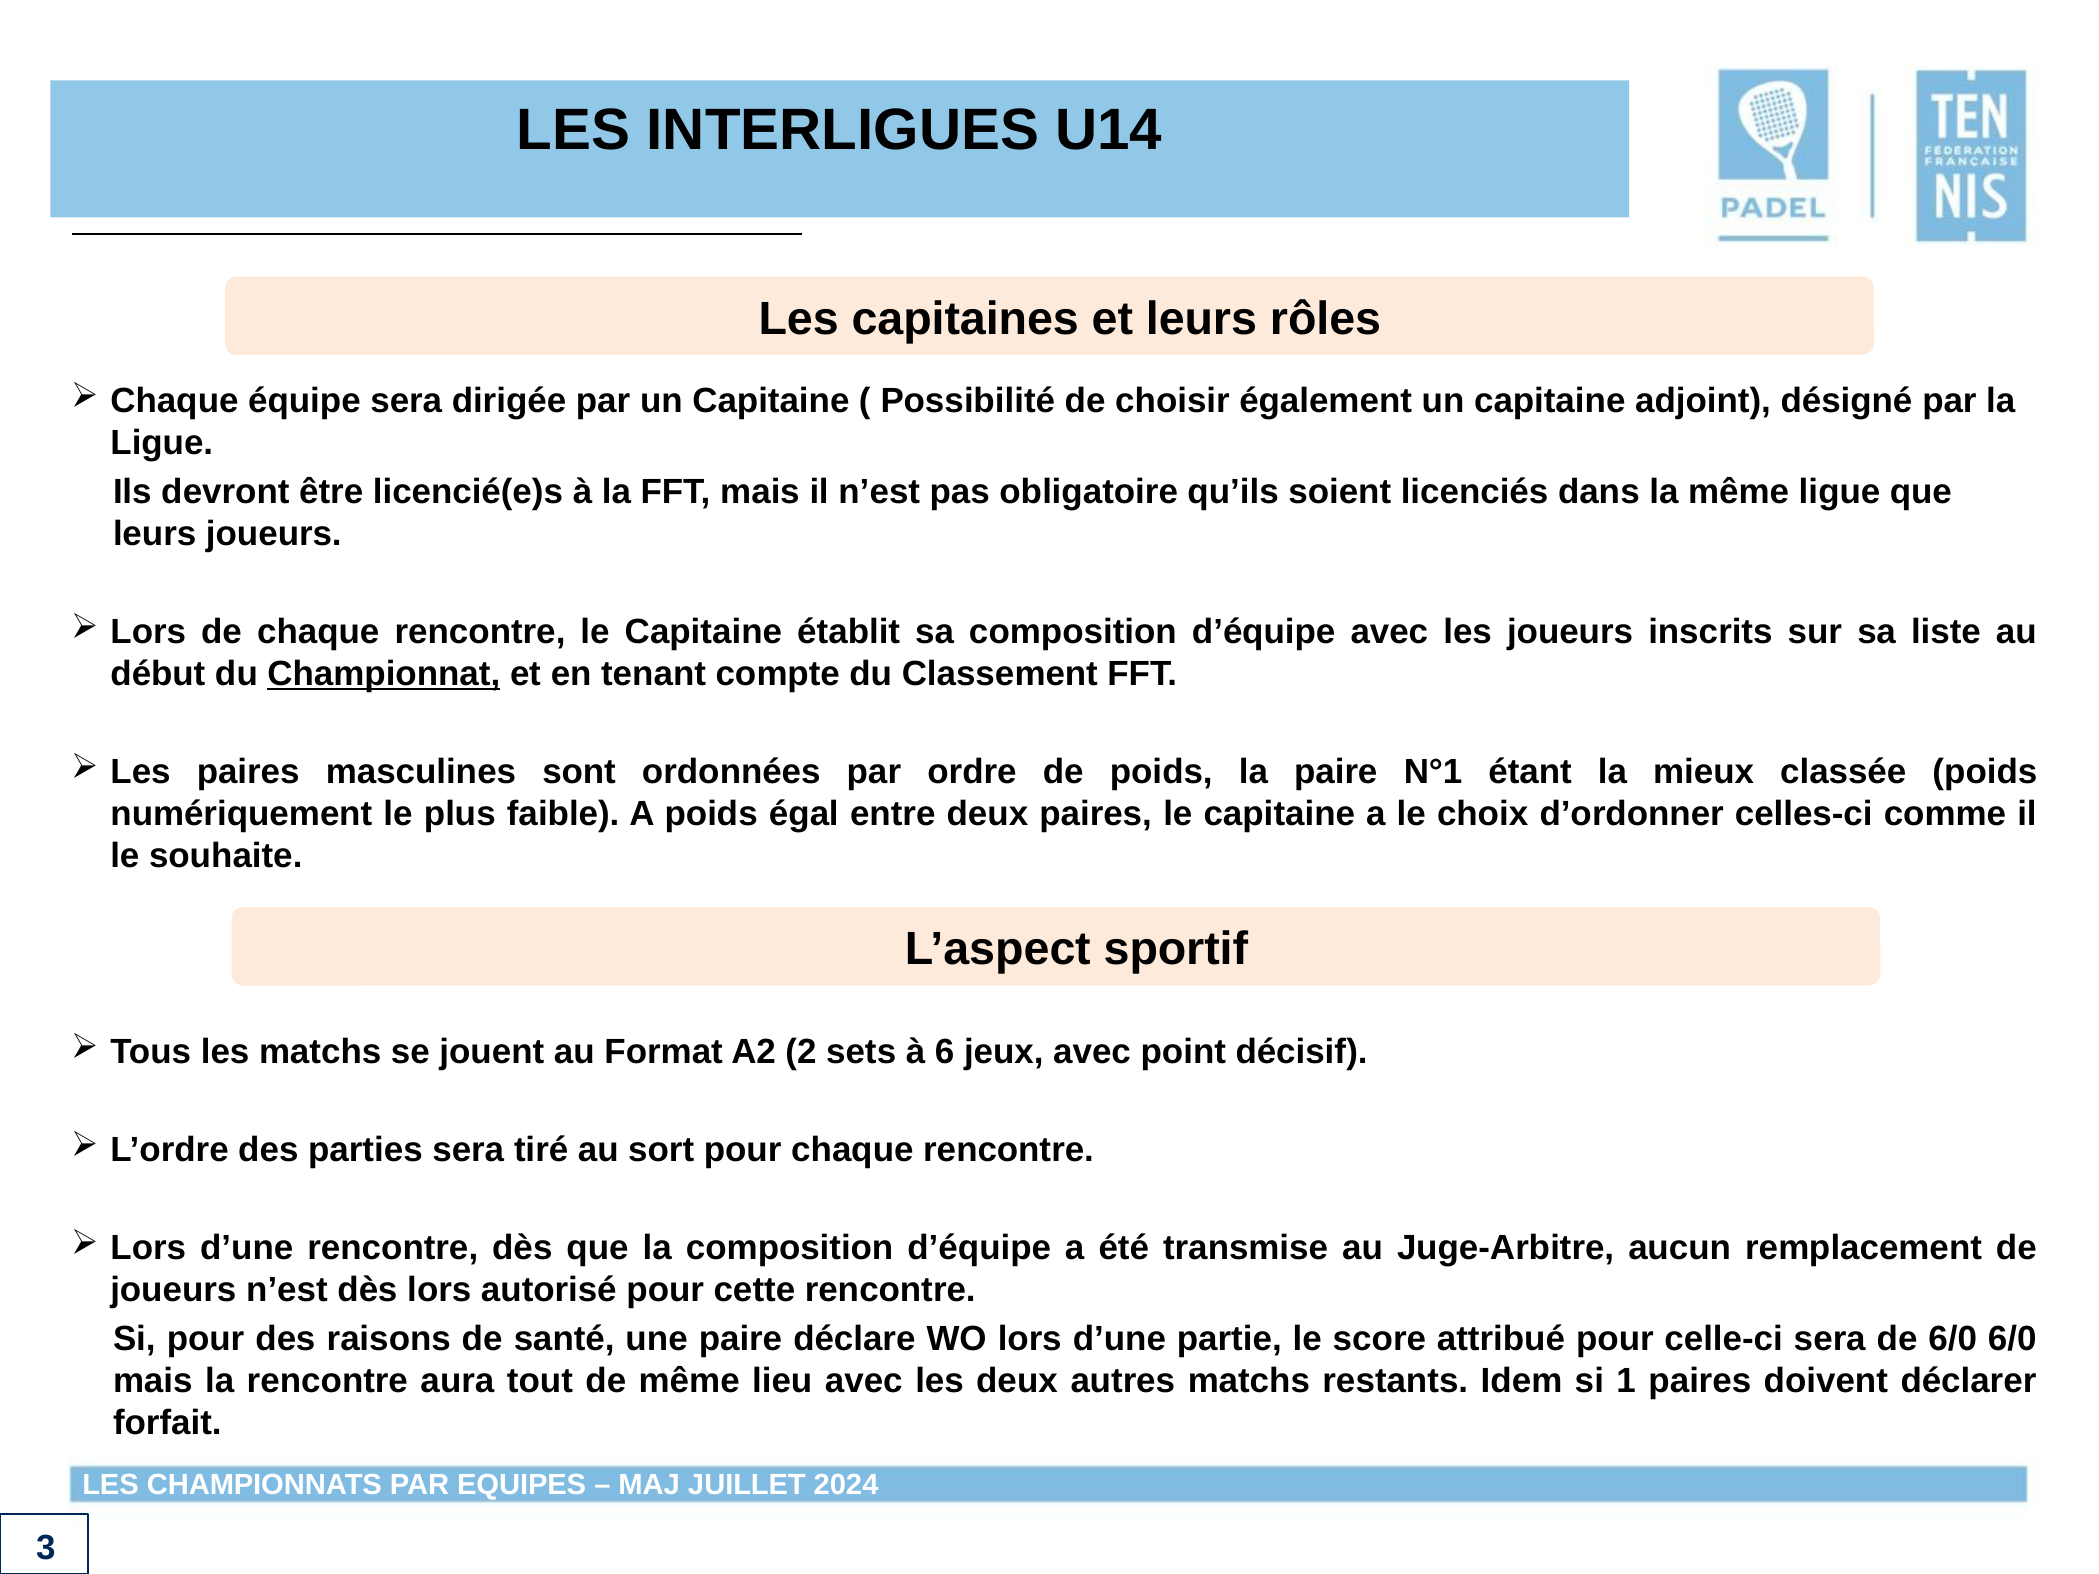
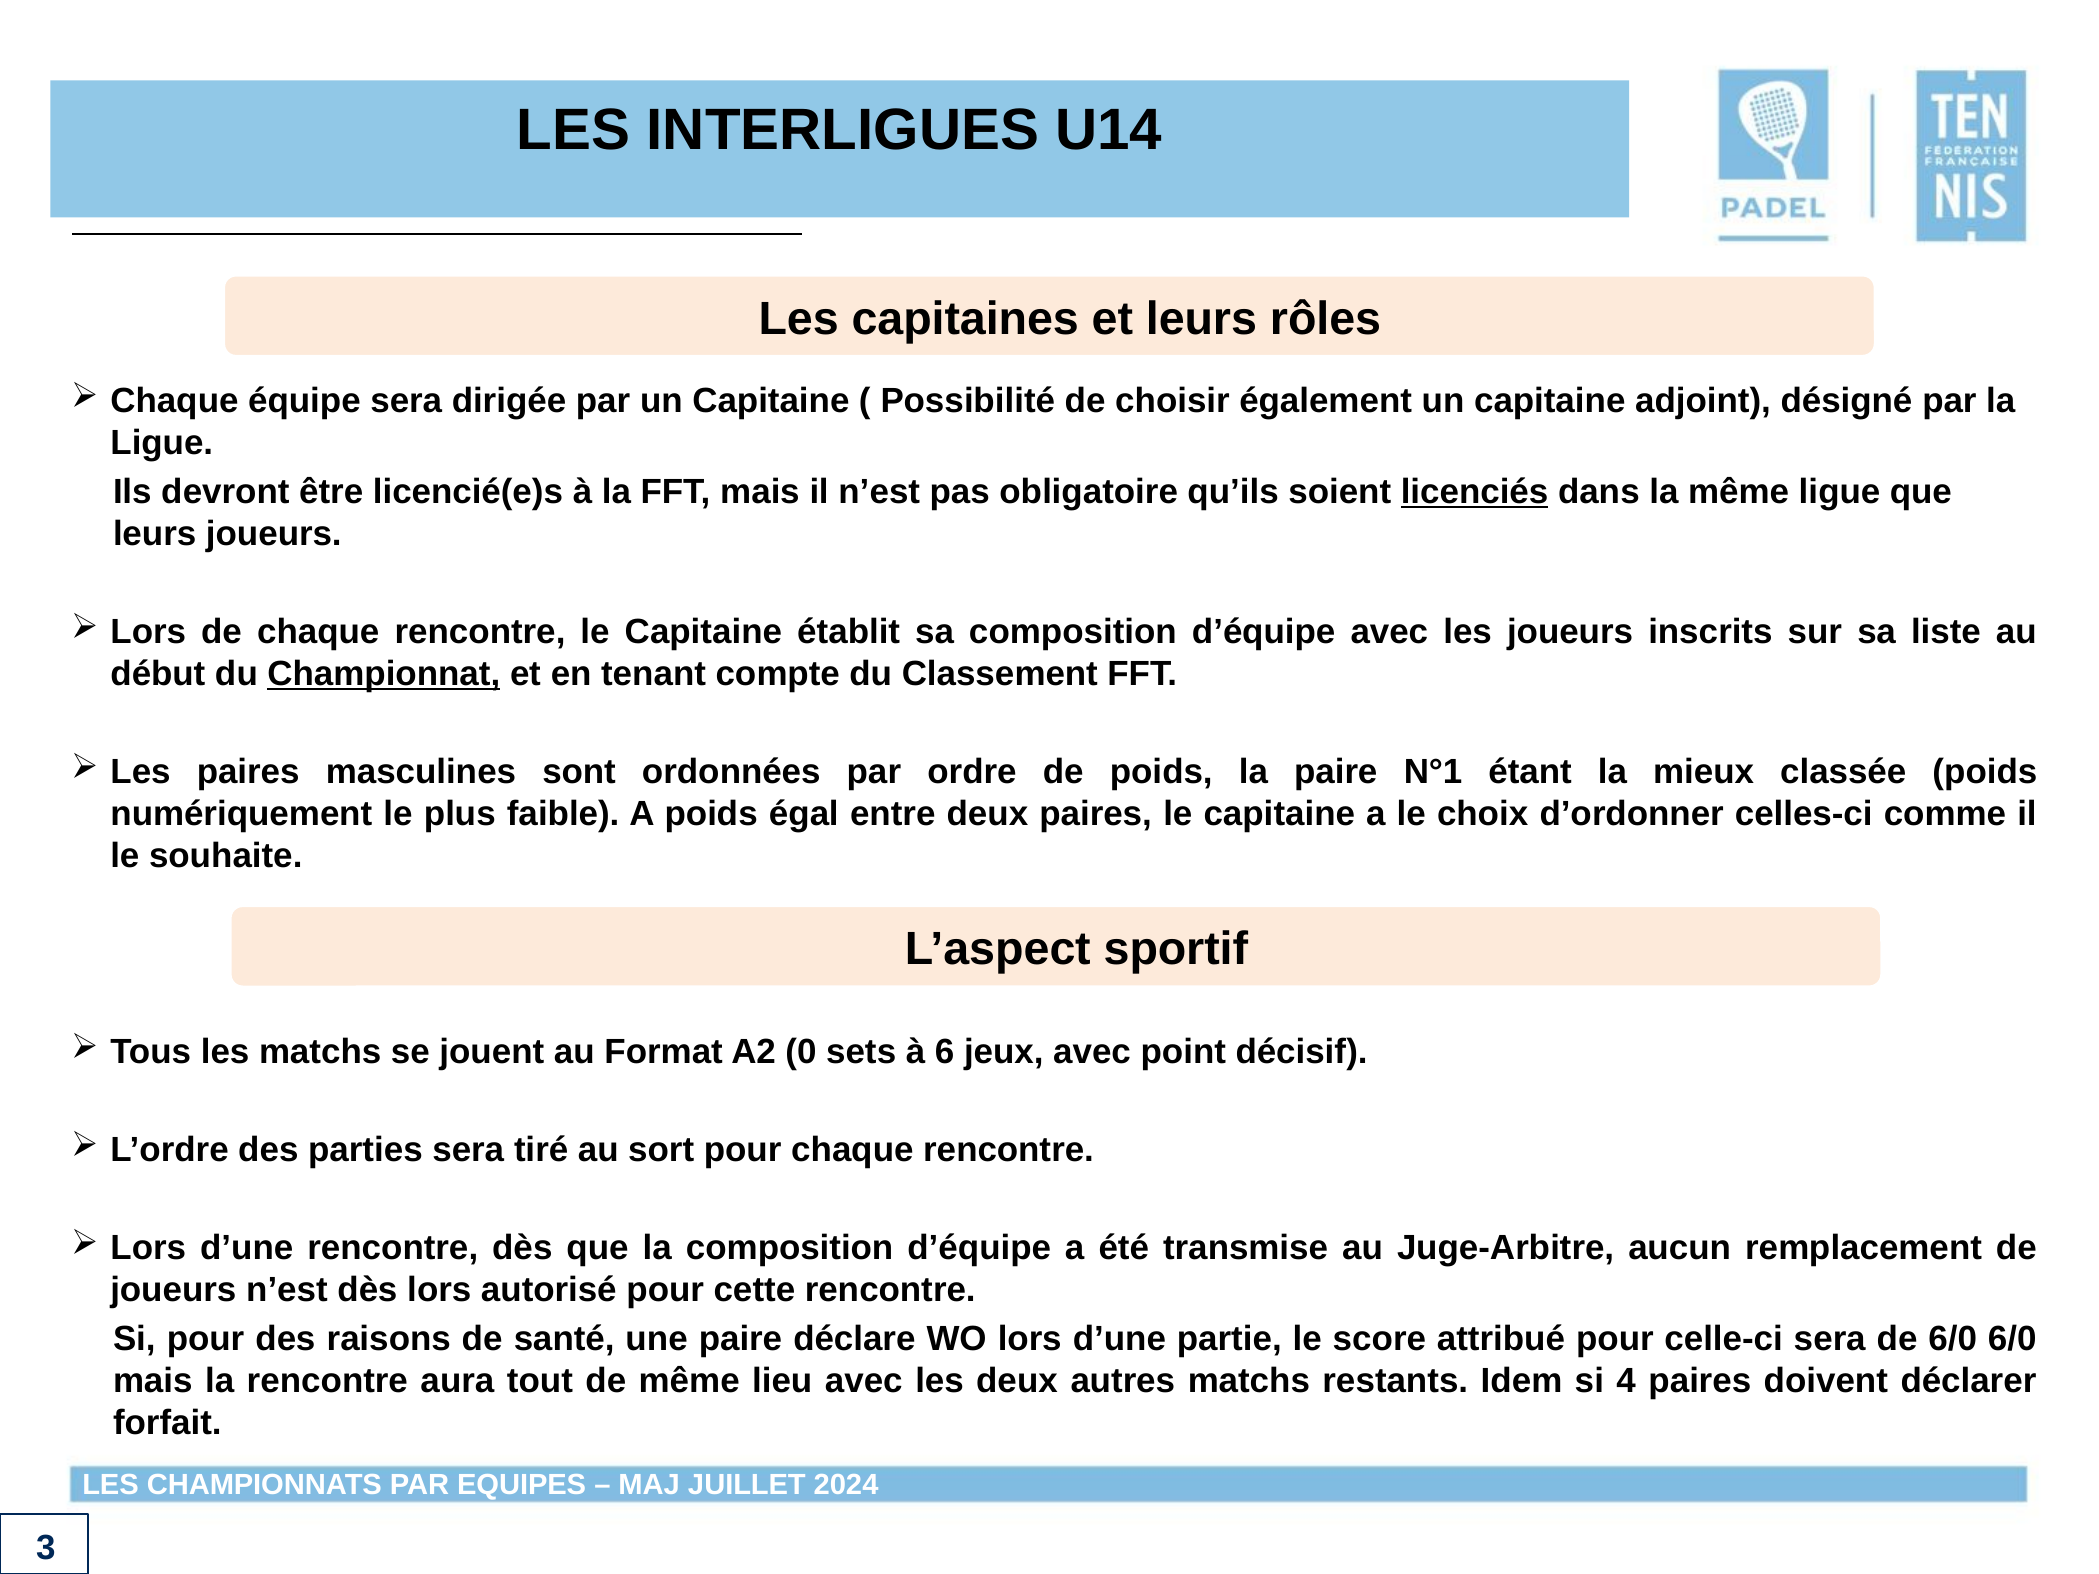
licenciés underline: none -> present (1475, 492)
2: 2 -> 0 (801, 1052)
1: 1 -> 4 (1626, 1381)
